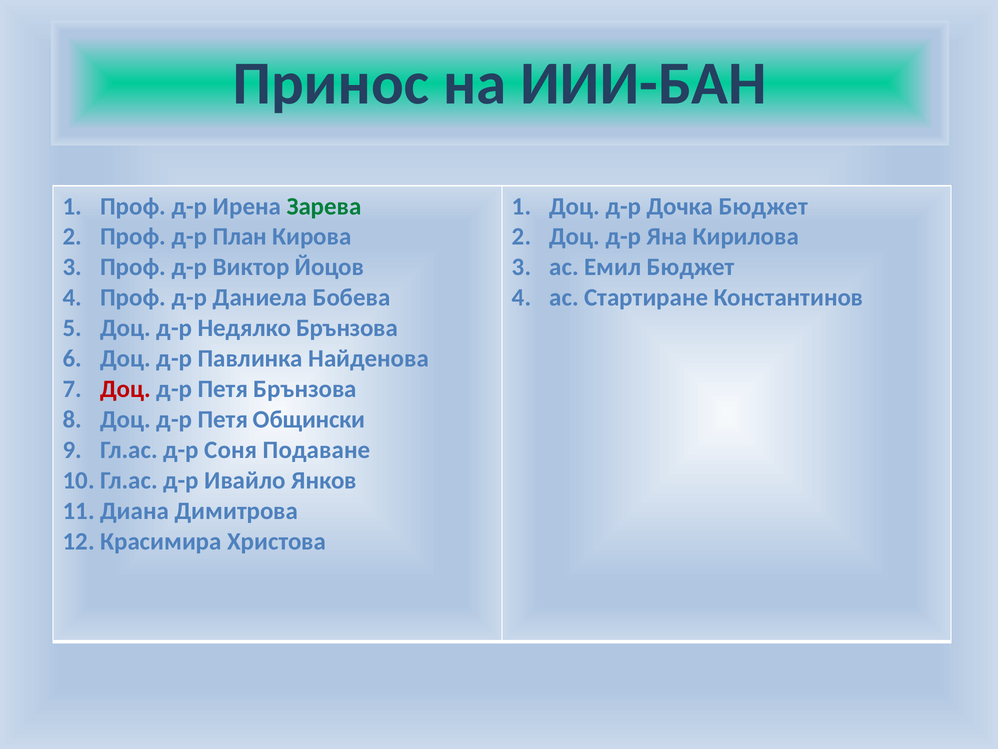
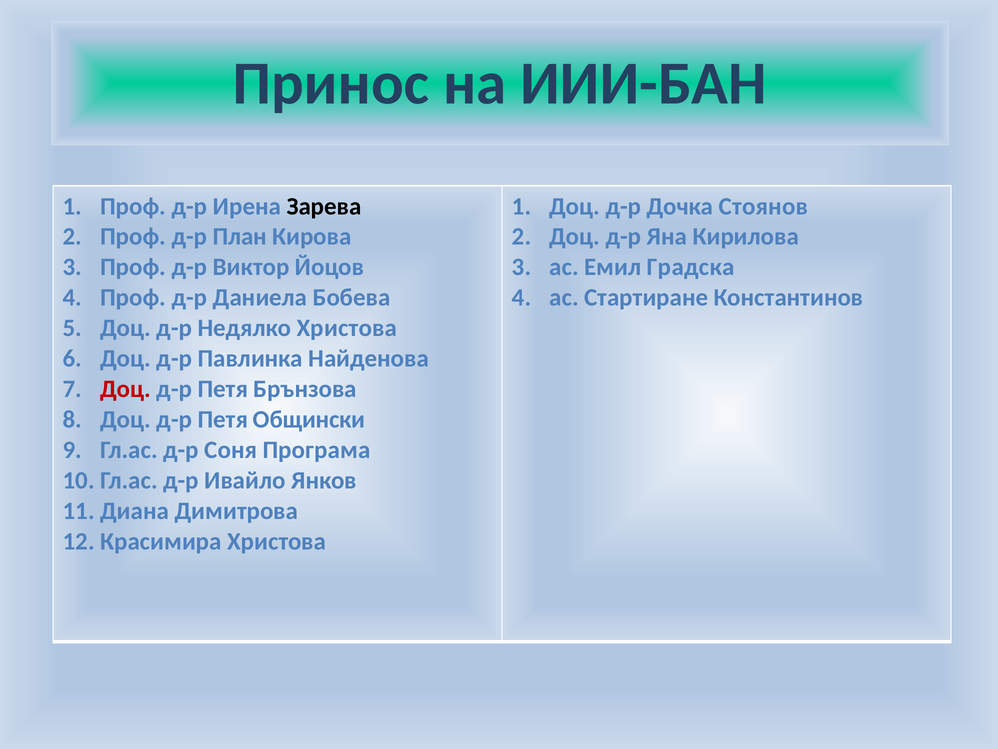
Зарева colour: green -> black (324, 206)
Дочка Бюджет: Бюджет -> Стоянов (763, 206)
Емил Бюджет: Бюджет -> Градска (691, 267)
Недялко Брънзова: Брънзова -> Христова (347, 328)
Подаване: Подаване -> Програма (317, 450)
